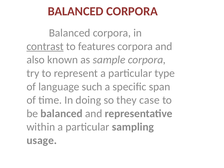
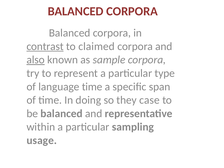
features: features -> claimed (96, 46)
also underline: none -> present (36, 60)
language such: such -> time (92, 87)
